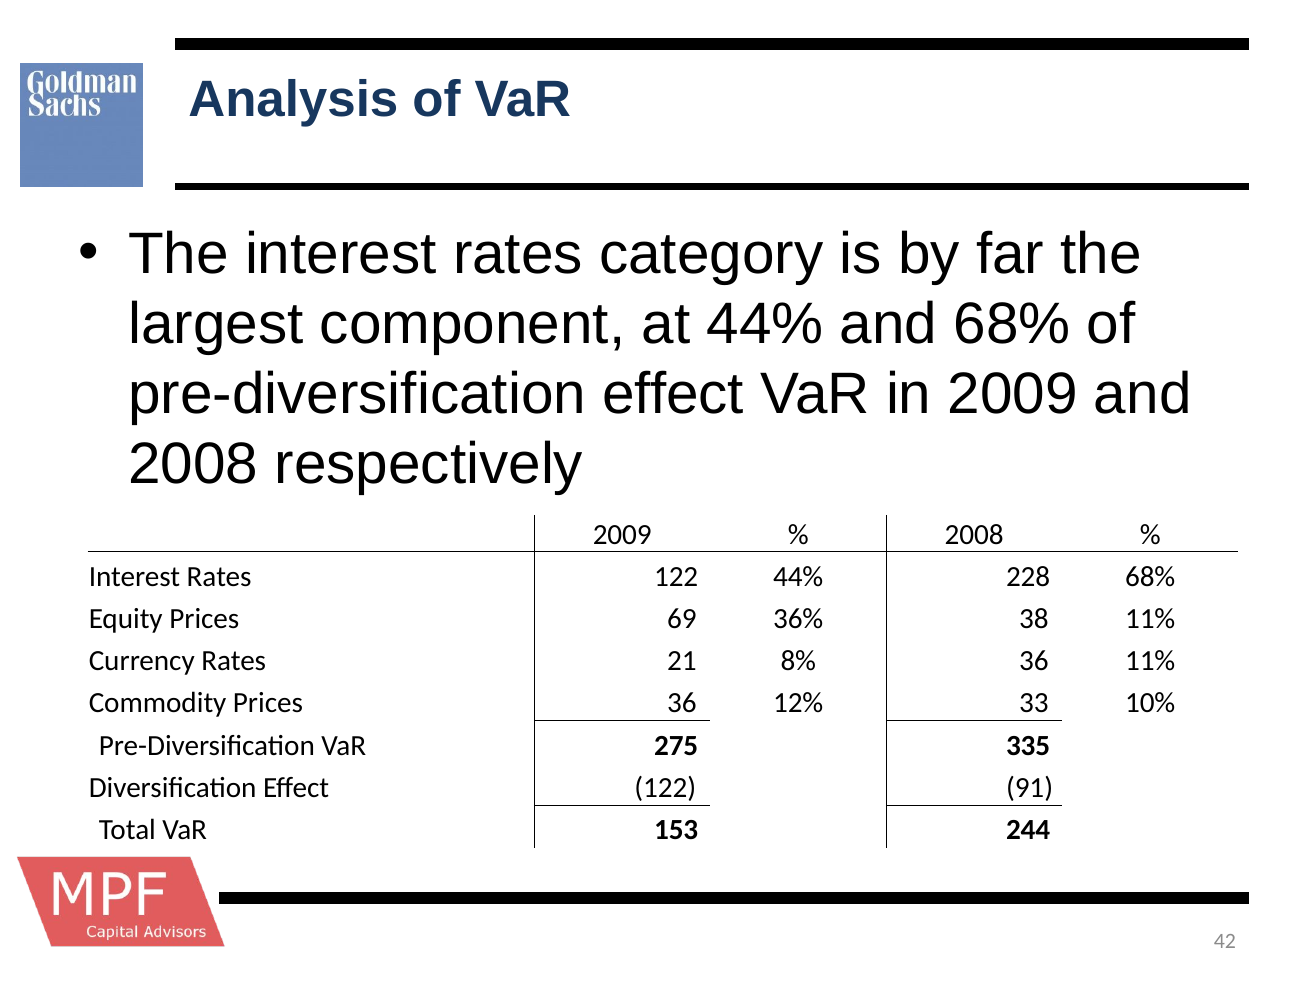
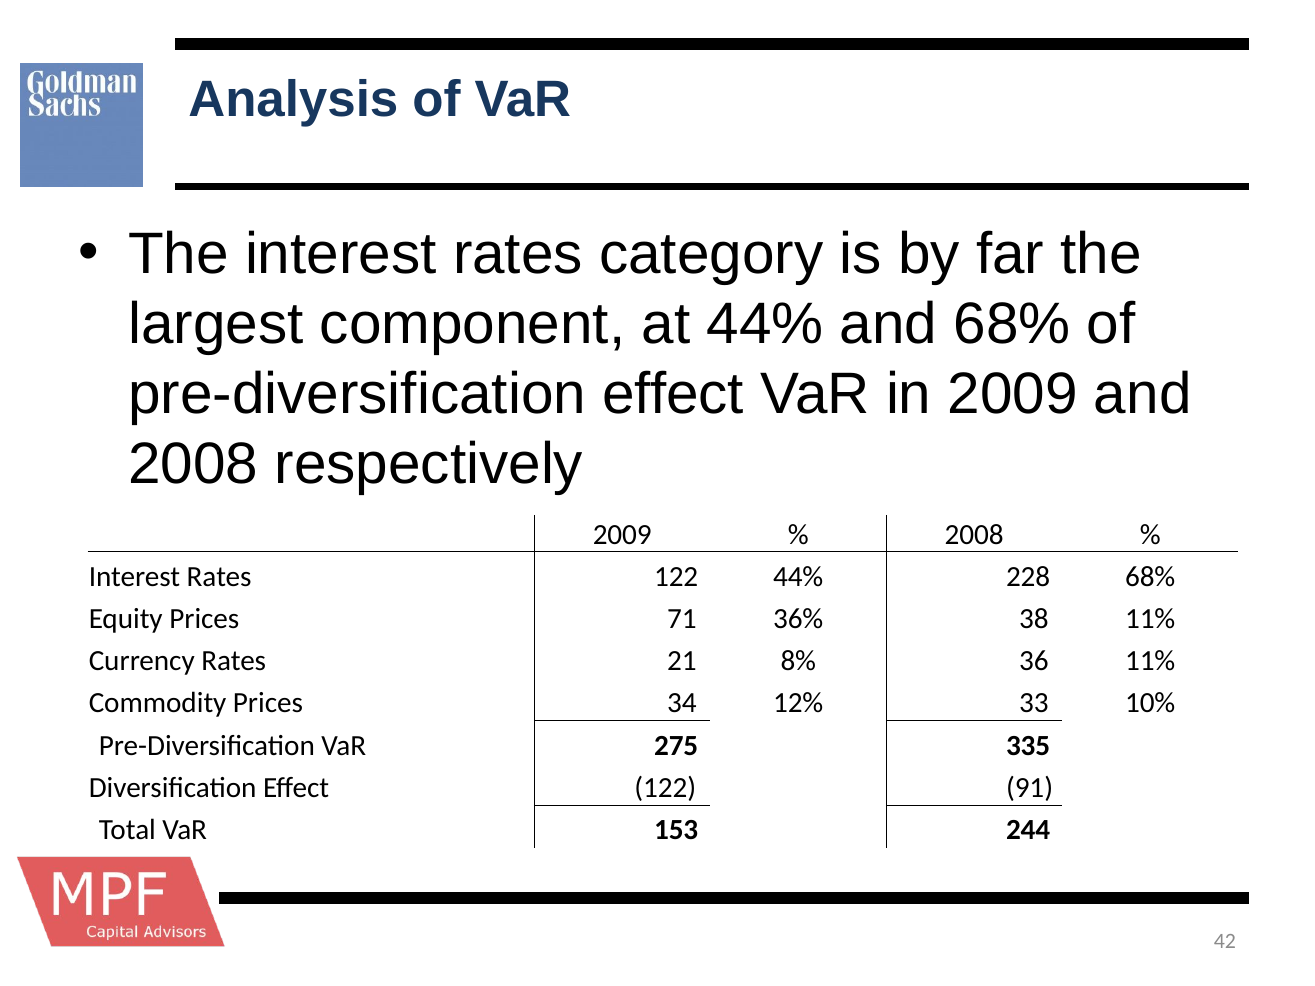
69: 69 -> 71 (682, 619)
Prices 36: 36 -> 34 (682, 704)
